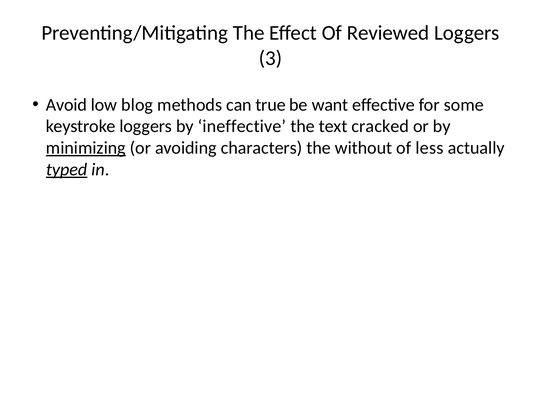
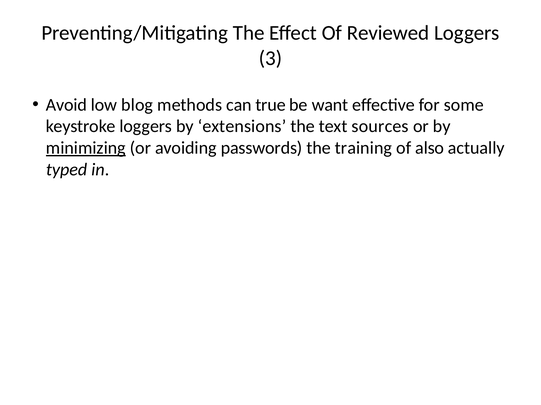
ineffective: ineffective -> extensions (242, 127)
cracked: cracked -> sources (380, 127)
characters: characters -> passwords (262, 148)
without: without -> training (364, 148)
less: less -> also (430, 148)
typed underline: present -> none (67, 170)
